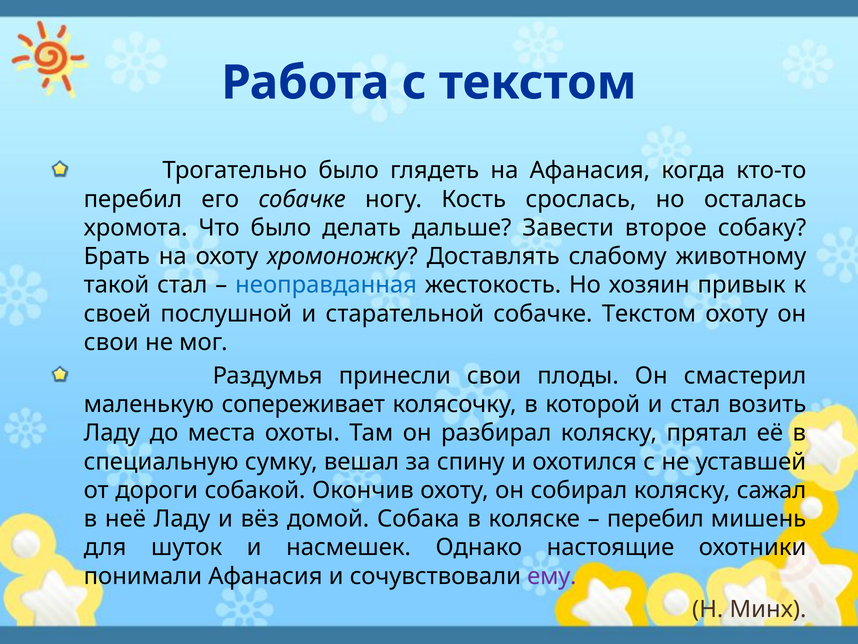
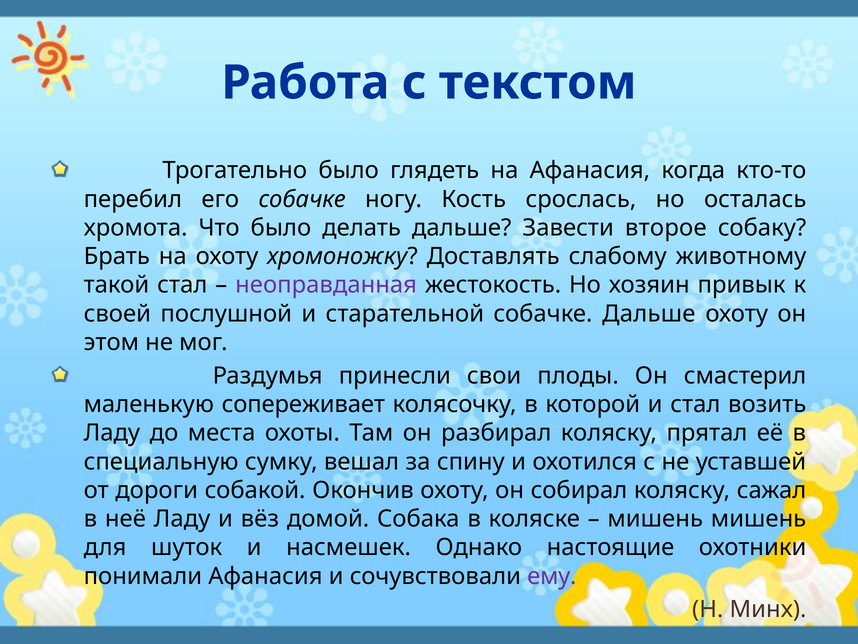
неоправданная colour: blue -> purple (326, 285)
собачке Текстом: Текстом -> Дальше (649, 313)
свои: свои -> этом (111, 342)
перебил: перебил -> мишень (655, 519)
